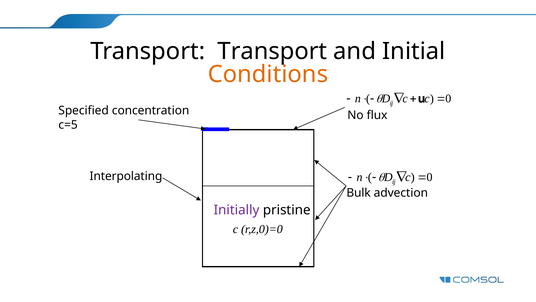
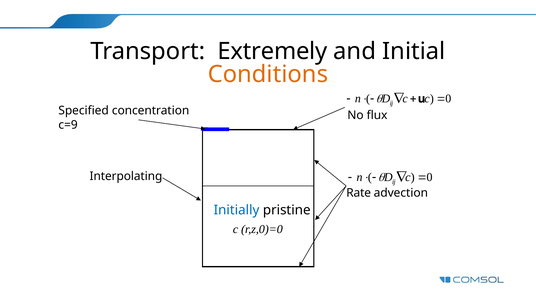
Transport Transport: Transport -> Extremely (272, 51)
c=5: c=5 -> c=9 (68, 125)
Bulk: Bulk -> Rate (359, 193)
Initially colour: purple -> blue (236, 210)
